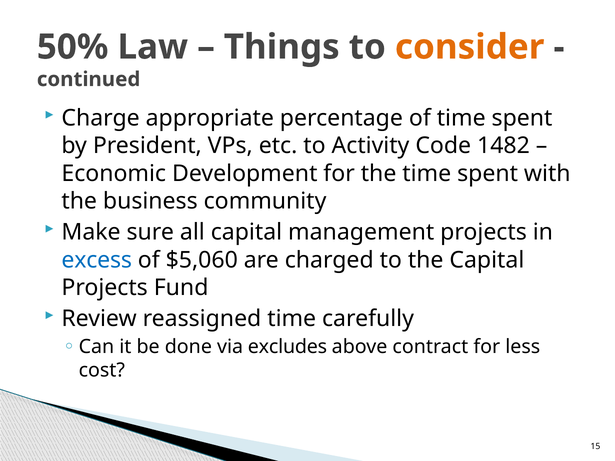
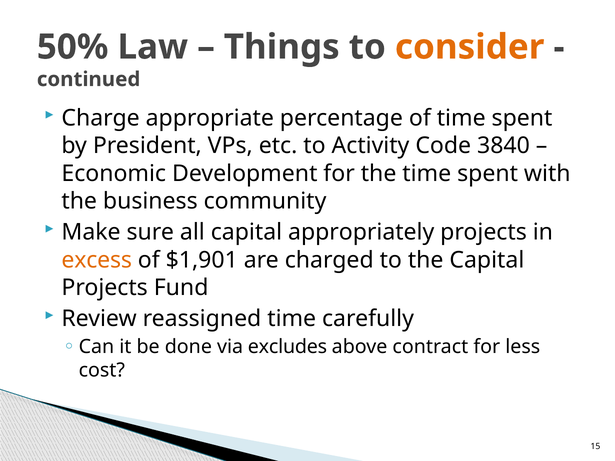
1482: 1482 -> 3840 (503, 146)
management: management -> appropriately (361, 232)
excess colour: blue -> orange (97, 260)
$5,060: $5,060 -> $1,901 (202, 260)
